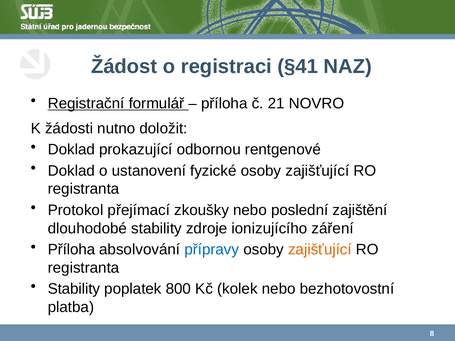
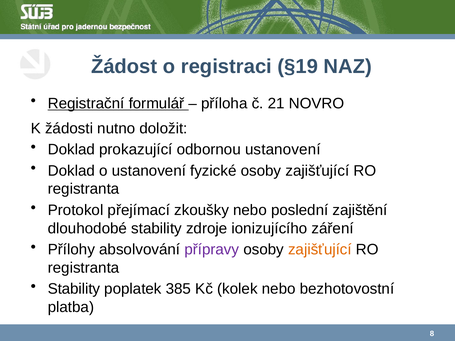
§41: §41 -> §19 (298, 67)
odbornou rentgenové: rentgenové -> ustanovení (283, 150)
Příloha: Příloha -> Přílohy (71, 250)
přípravy colour: blue -> purple (212, 250)
800: 800 -> 385 (178, 289)
